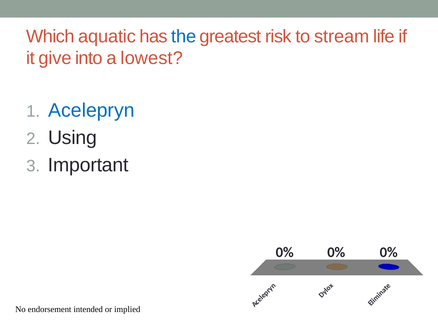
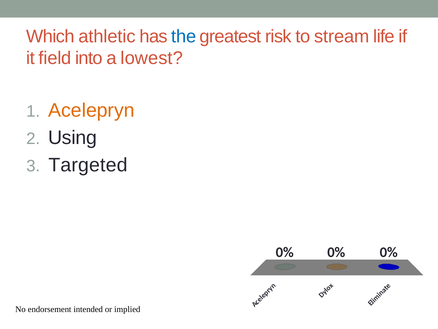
aquatic: aquatic -> athletic (107, 36)
give: give -> field (55, 58)
Acelepryn colour: blue -> orange (91, 110)
Important: Important -> Targeted (88, 165)
